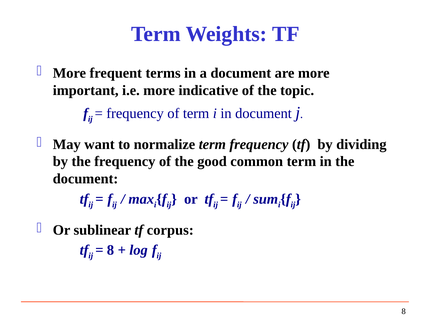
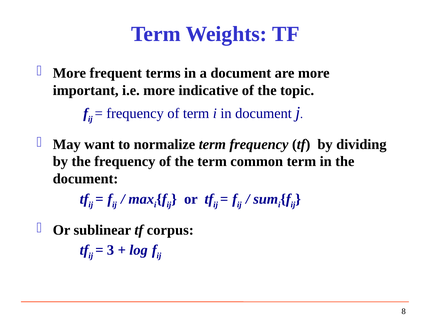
the good: good -> term (212, 161)
8: 8 -> 3 (110, 250)
